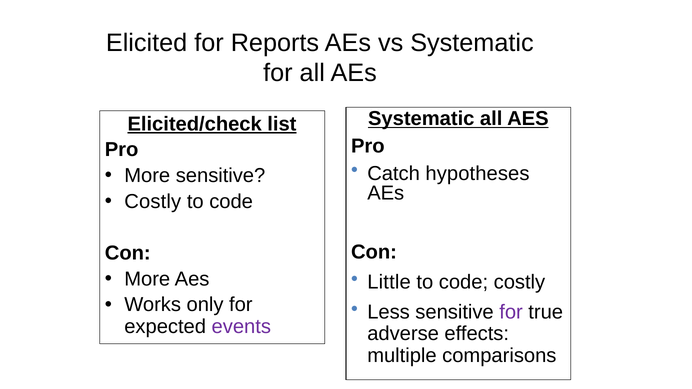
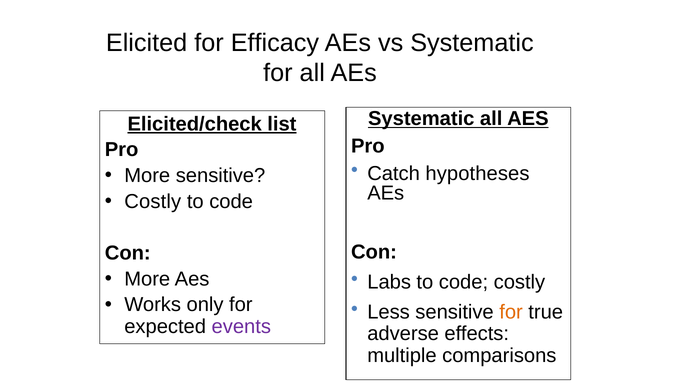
Reports: Reports -> Efficacy (275, 43)
Little: Little -> Labs (389, 282)
for colour: purple -> orange (511, 312)
